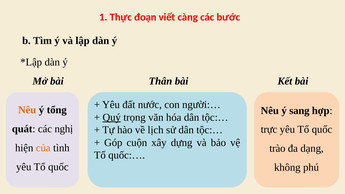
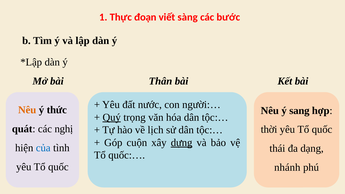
càng: càng -> sàng (188, 17)
tổng: tổng -> thức (57, 110)
trực: trực -> thời (269, 130)
dựng underline: none -> present (182, 143)
của colour: orange -> blue (43, 148)
trào: trào -> thái (277, 148)
không: không -> nhánh (287, 167)
